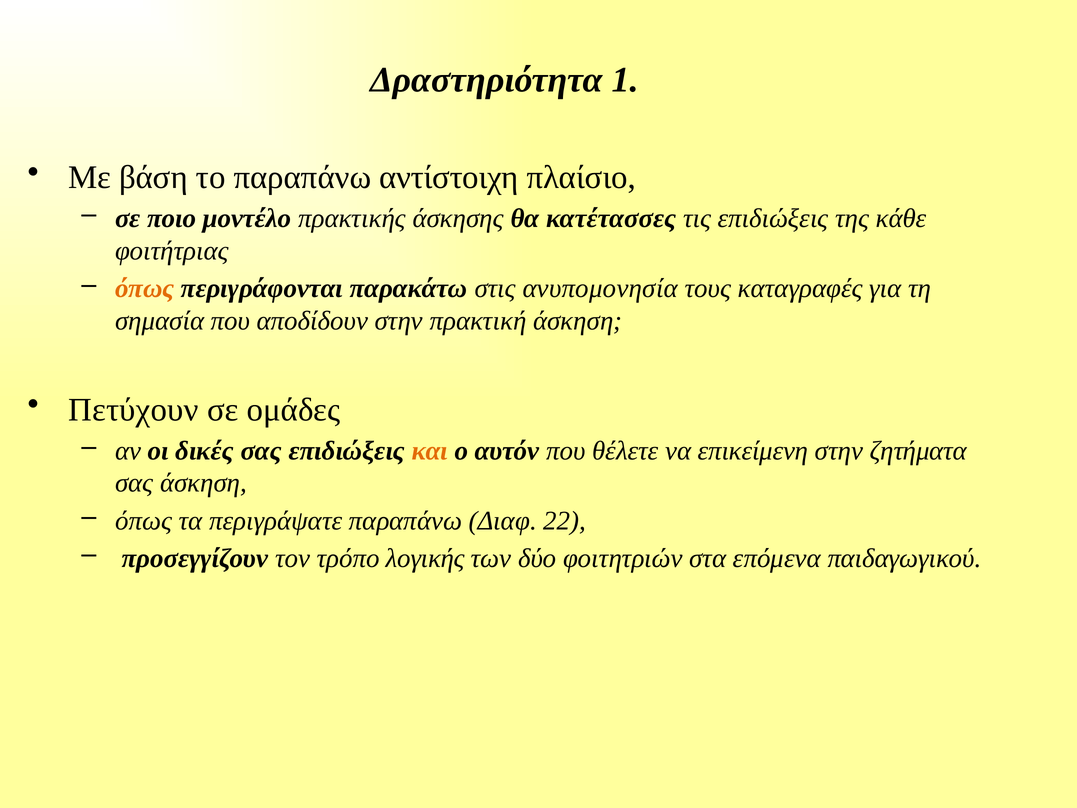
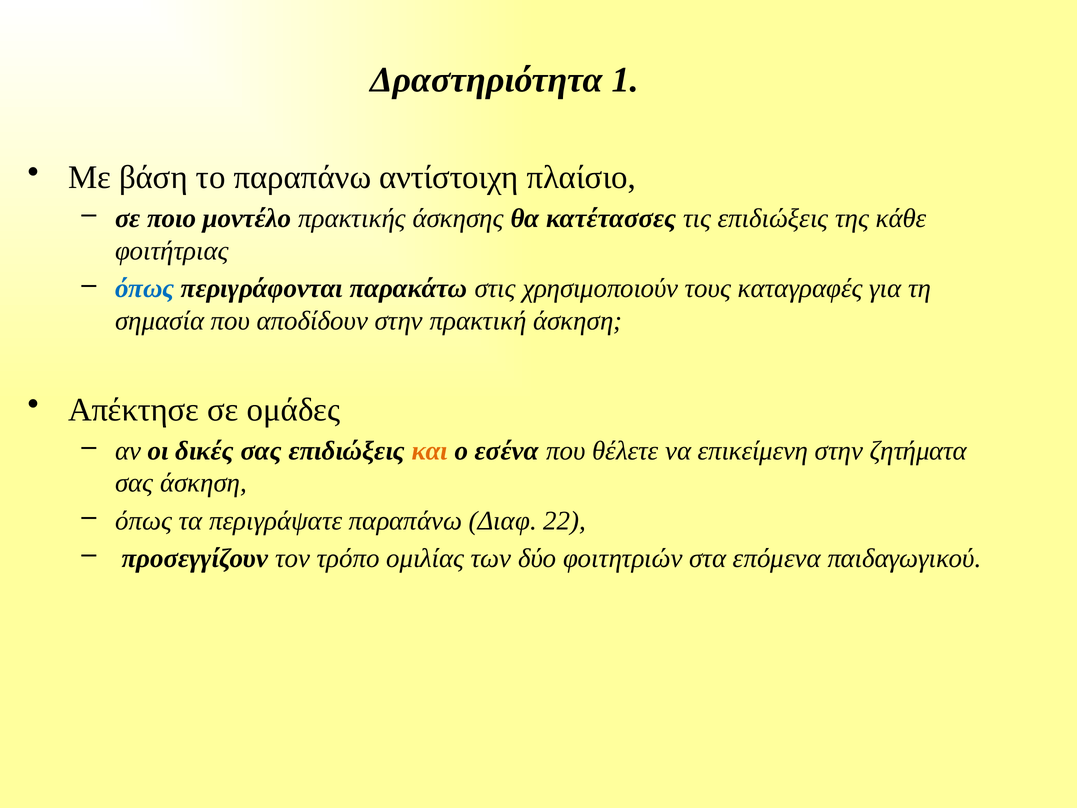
όπως colour: orange -> blue (145, 288)
ανυπομονησία: ανυπομονησία -> χρησιμοποιούν (600, 288)
Πετύχουν: Πετύχουν -> Απέκτησε (134, 410)
αυτόν: αυτόν -> εσένα (507, 451)
λογικής: λογικής -> ομιλίας (425, 558)
